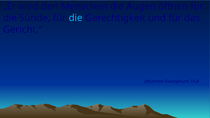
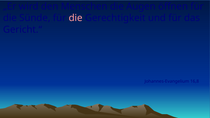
die colour: light blue -> pink (76, 18)
